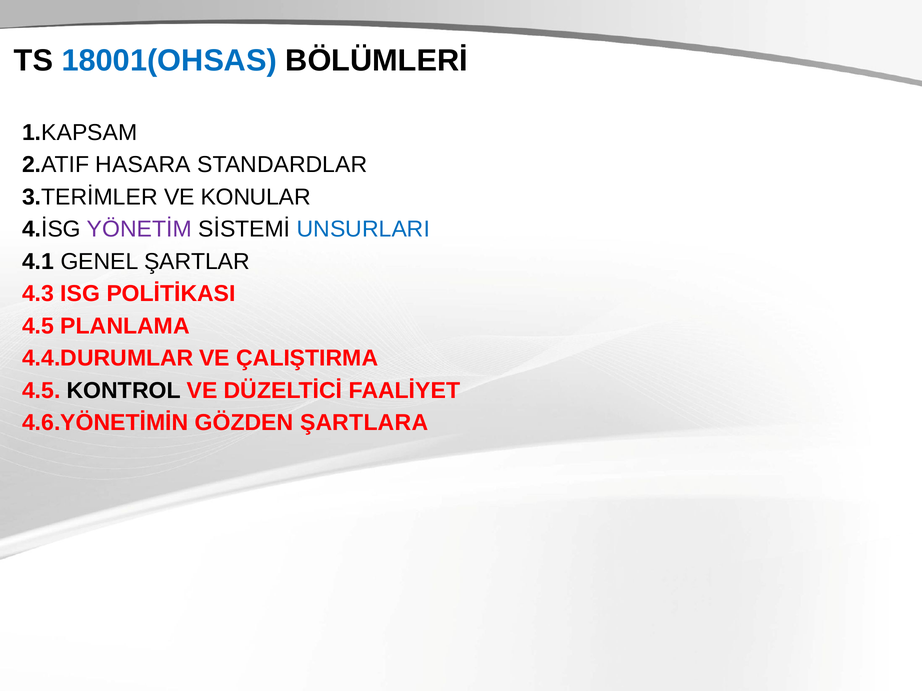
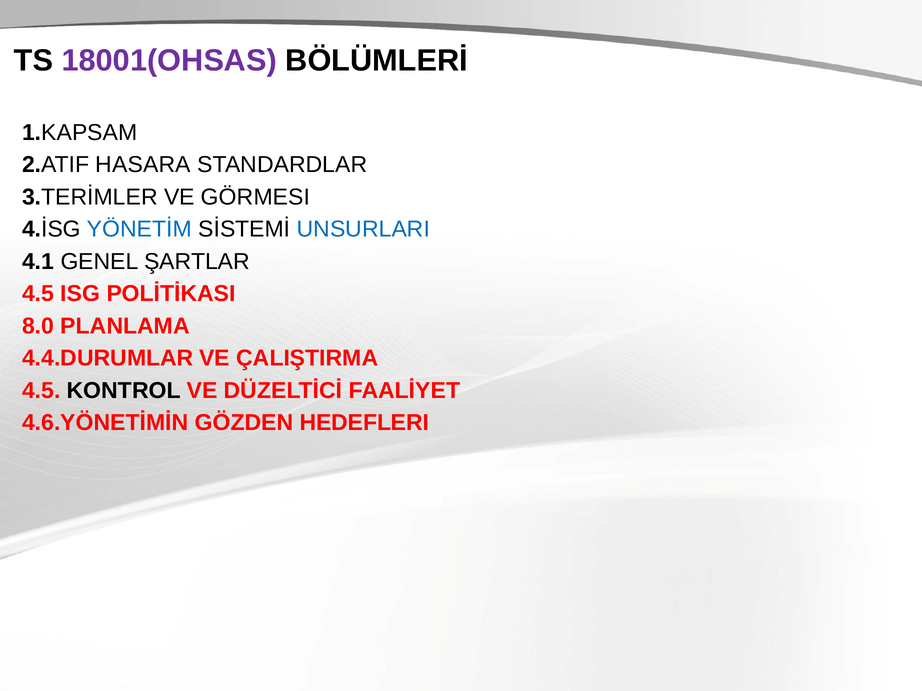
18001(OHSAS colour: blue -> purple (169, 61)
KONULAR: KONULAR -> GÖRMESI (256, 197)
YÖNETİM colour: purple -> blue (139, 230)
4.3: 4.3 -> 4.5 (38, 294)
4.5: 4.5 -> 8.0 (38, 326)
ŞARTLARA: ŞARTLARA -> HEDEFLERI (364, 423)
